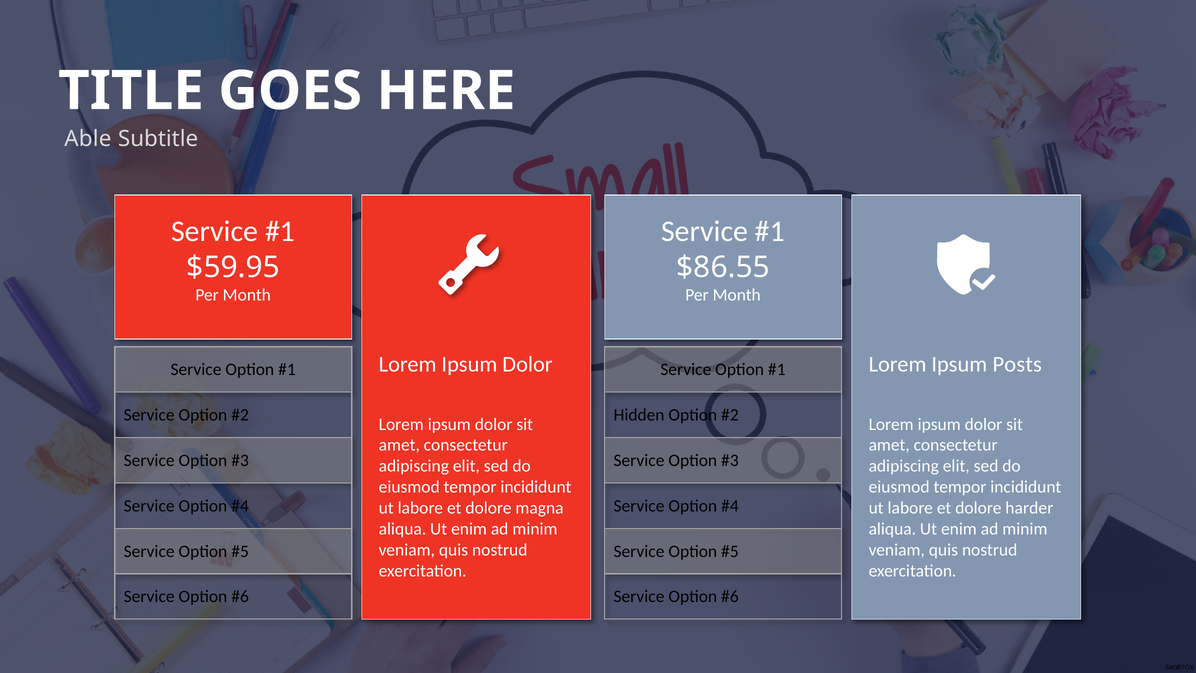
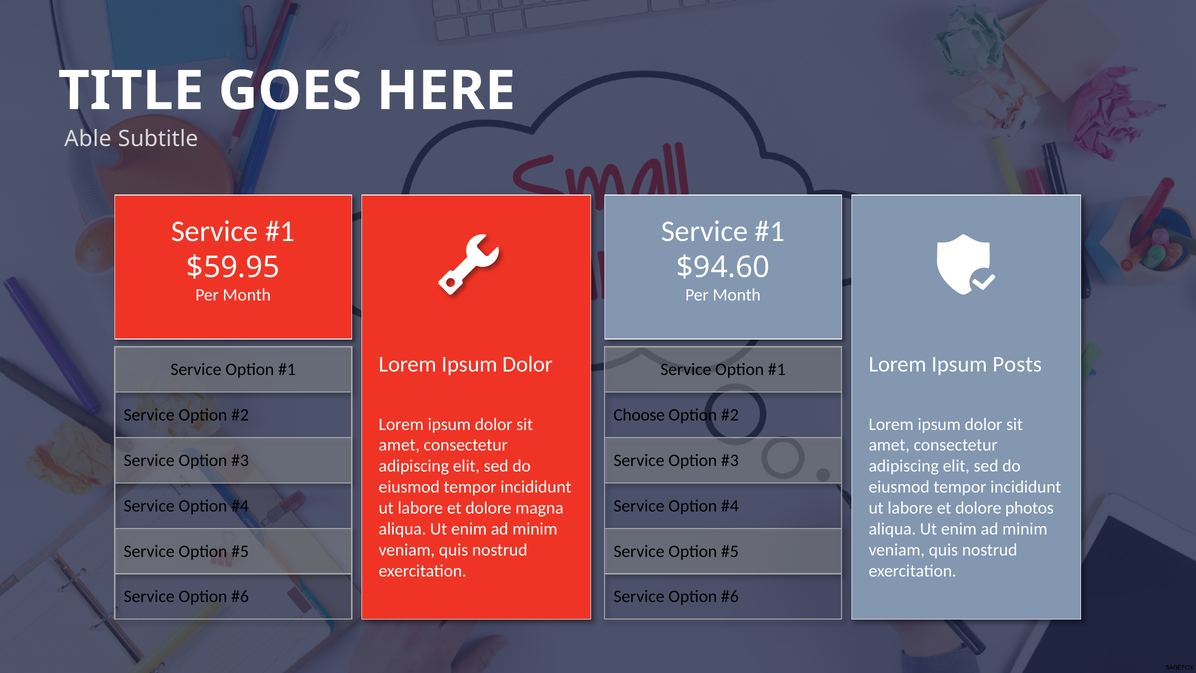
$86.55: $86.55 -> $94.60 (723, 267)
Hidden: Hidden -> Choose (639, 415)
harder: harder -> photos (1029, 508)
